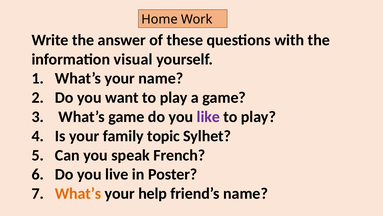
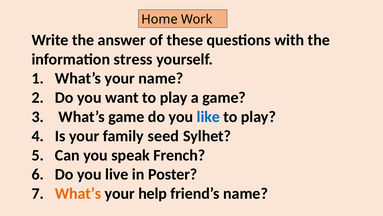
visual: visual -> stress (133, 59)
like colour: purple -> blue (208, 117)
topic: topic -> seed (163, 136)
